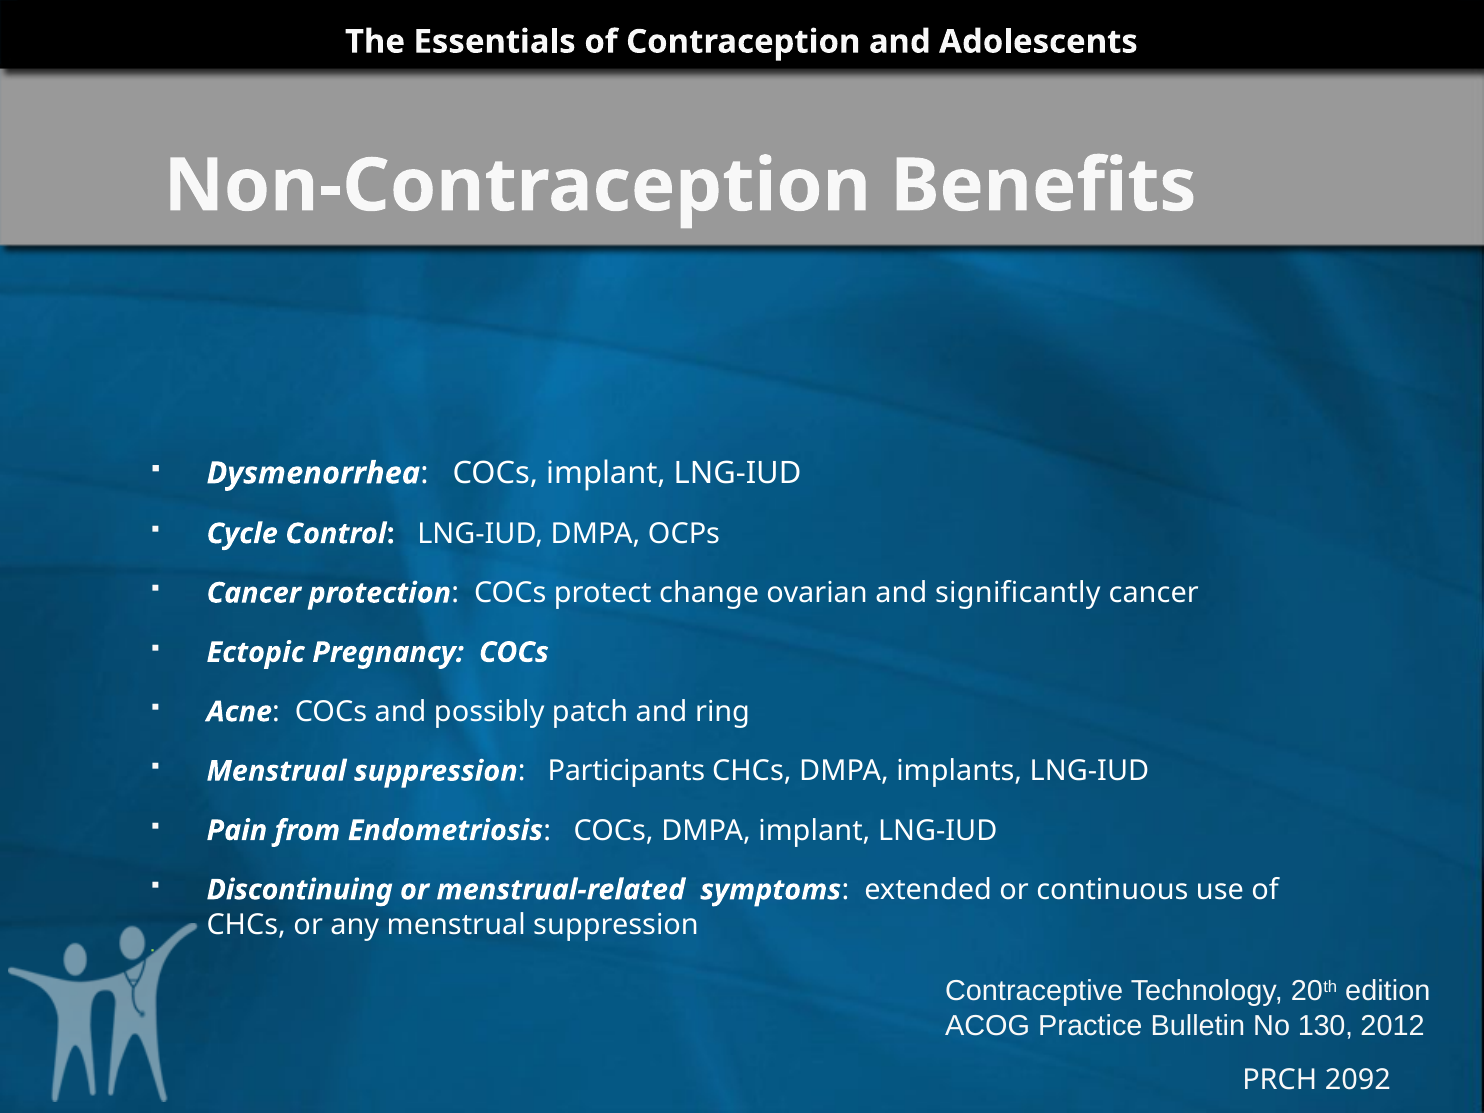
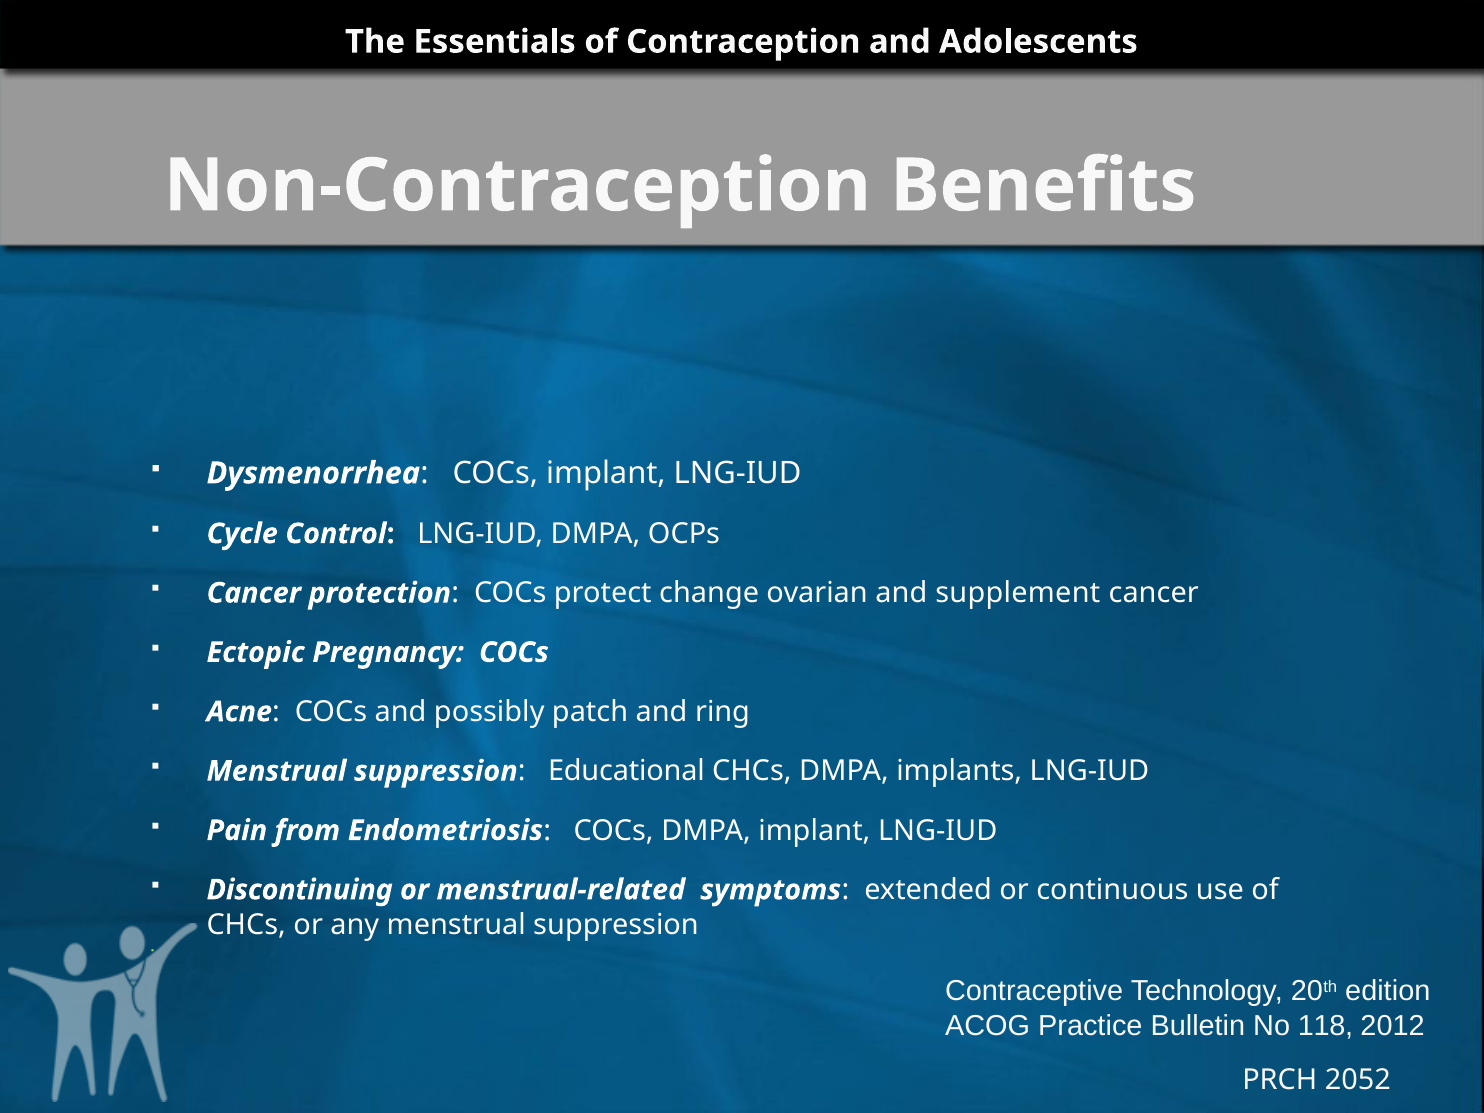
significantly: significantly -> supplement (1018, 593)
Participants: Participants -> Educational (626, 771)
130: 130 -> 118 (1325, 1026)
2092: 2092 -> 2052 (1358, 1080)
